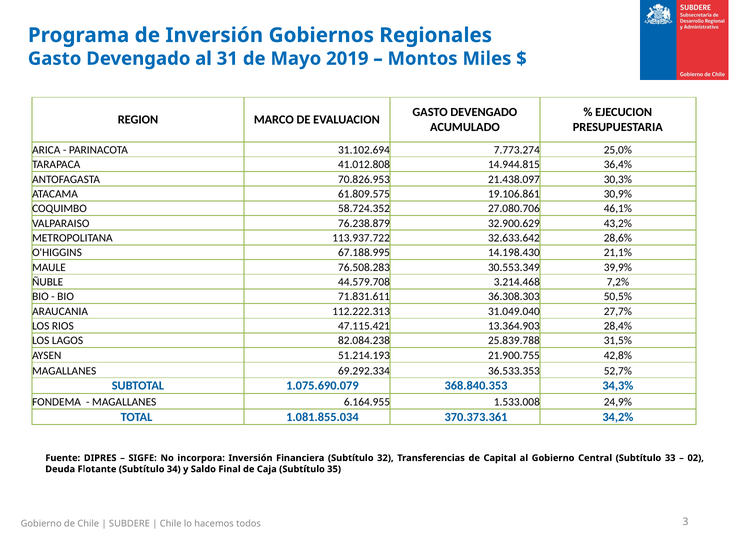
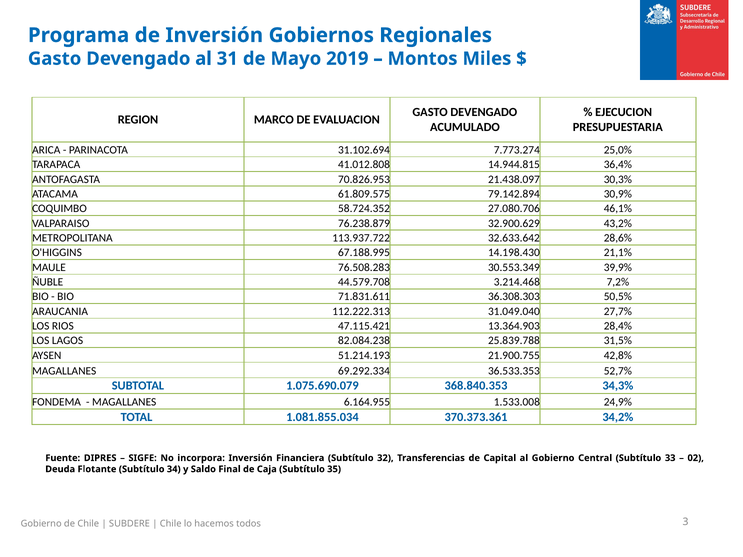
19.106.861: 19.106.861 -> 79.142.894 (514, 194)
